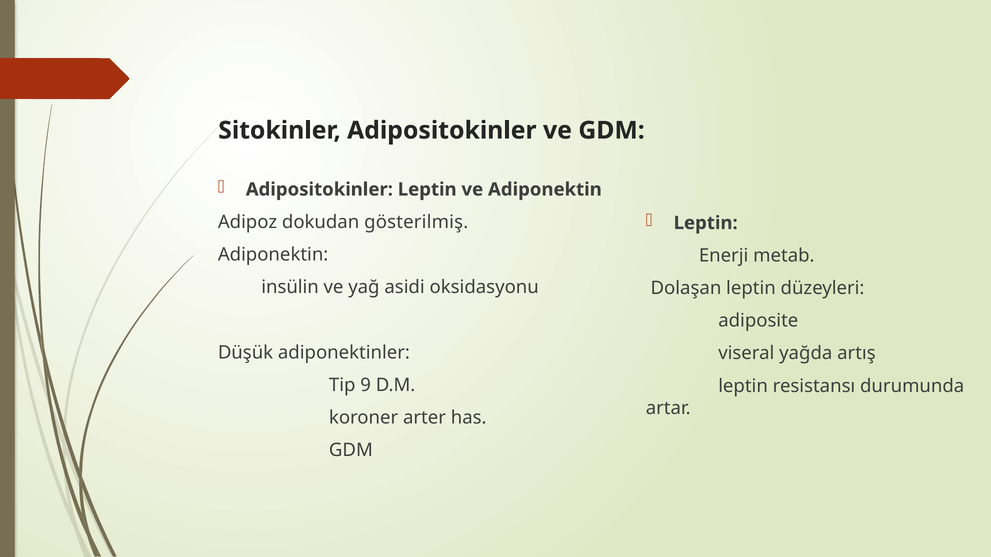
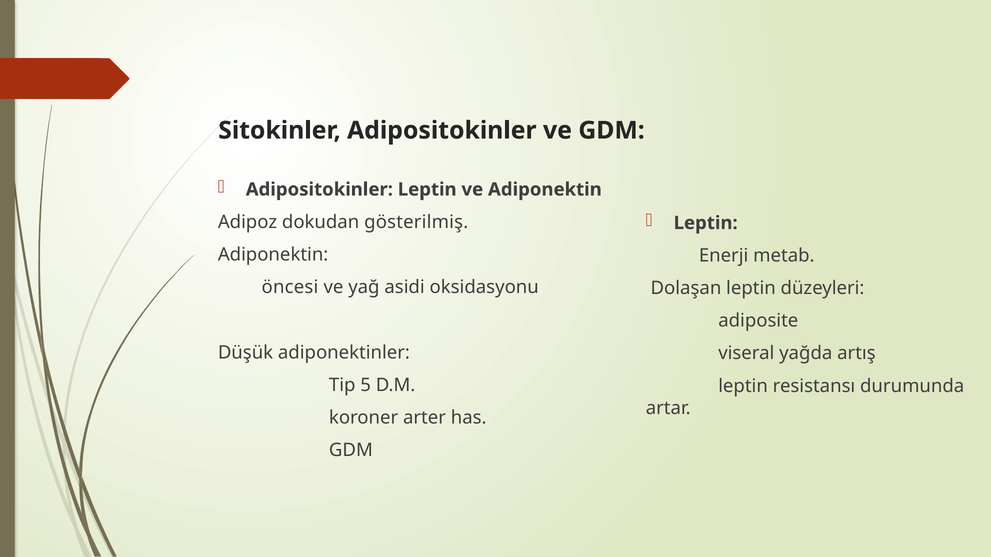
insülin: insülin -> öncesi (290, 287)
9: 9 -> 5 (366, 385)
